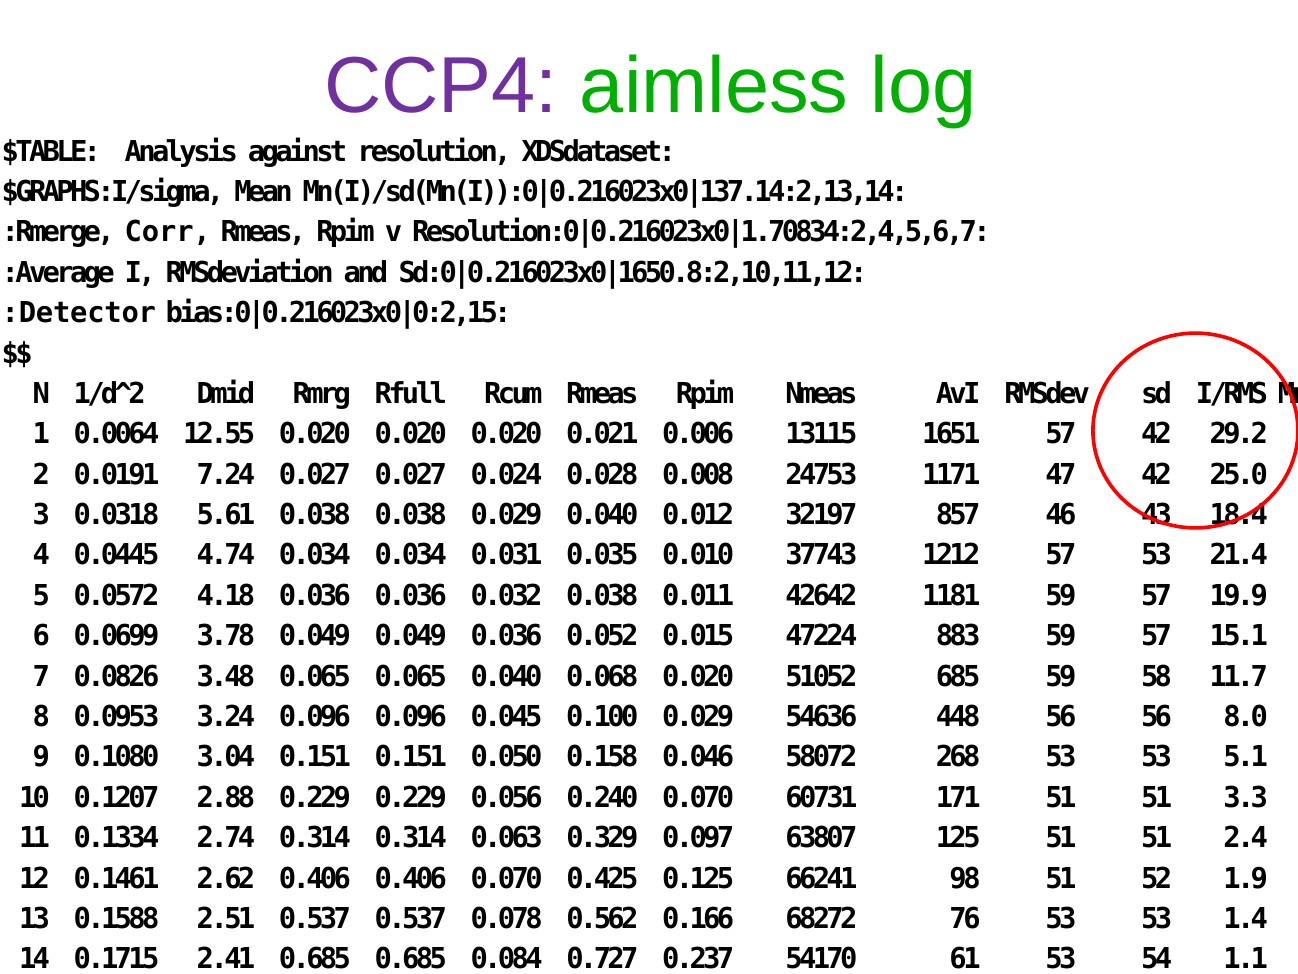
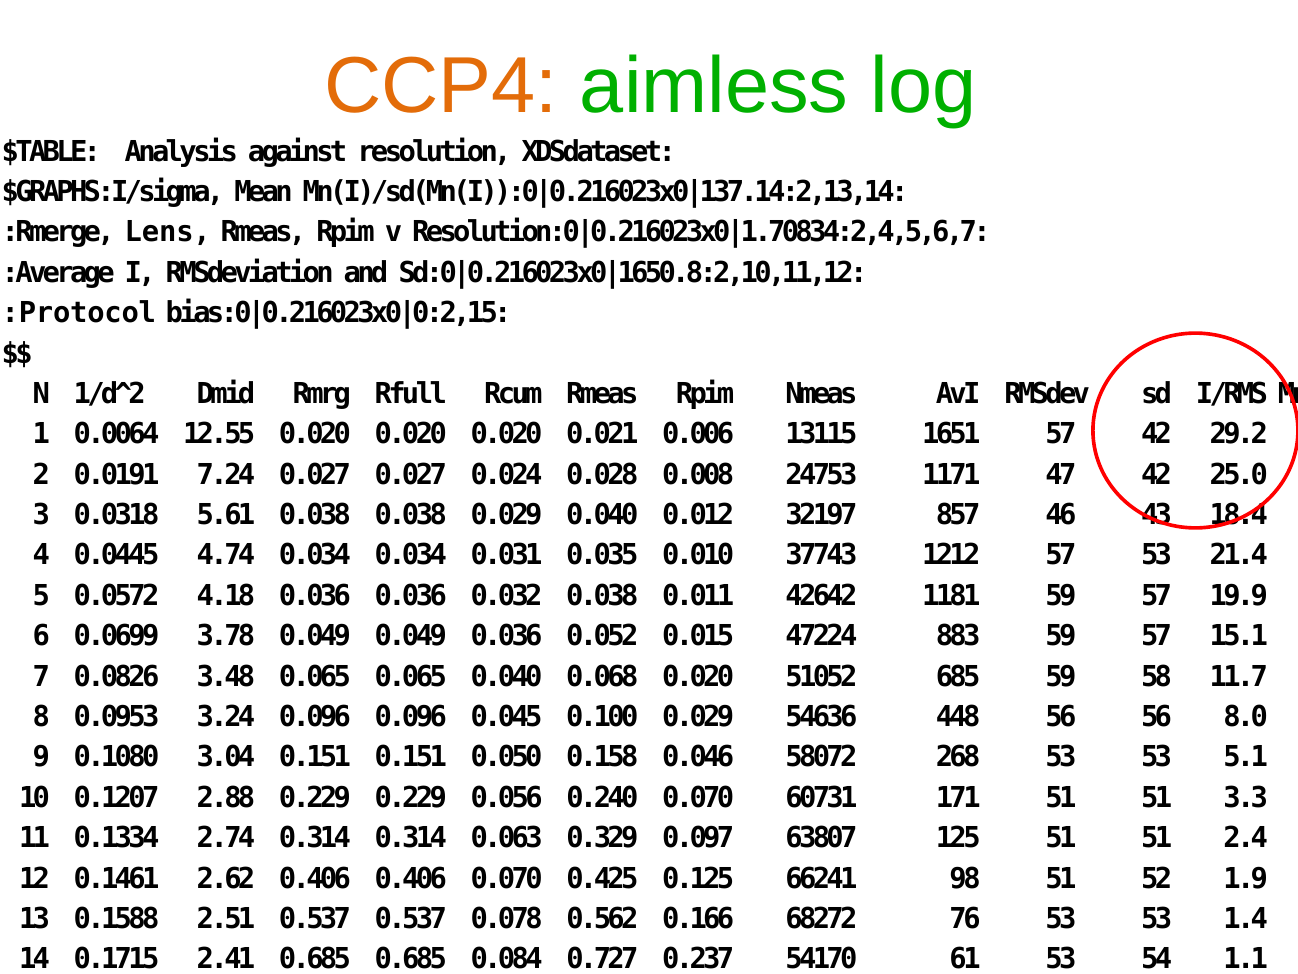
CCP4 colour: purple -> orange (441, 87)
Corr: Corr -> Lens (168, 232)
:Detector: :Detector -> :Protocol (79, 313)
